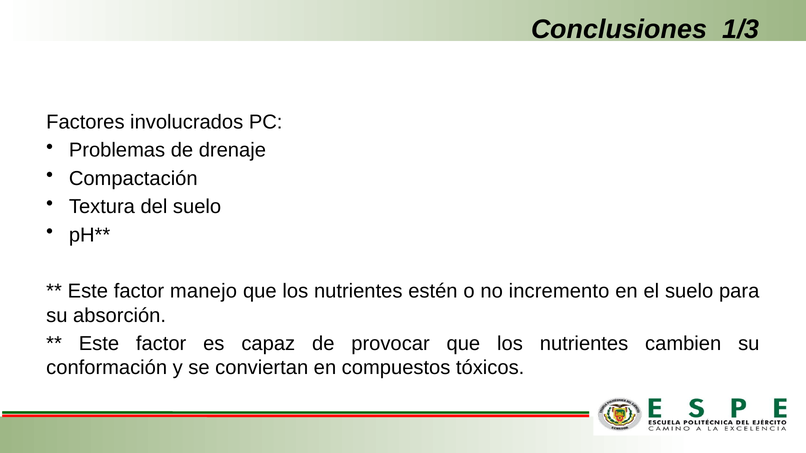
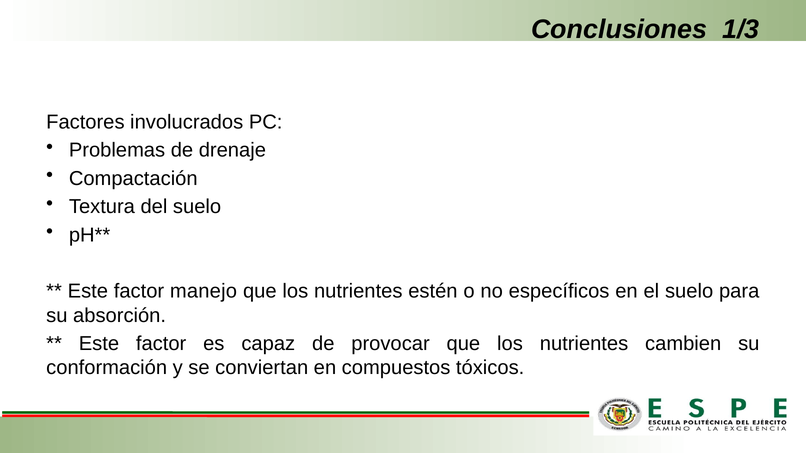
incremento: incremento -> específicos (559, 291)
